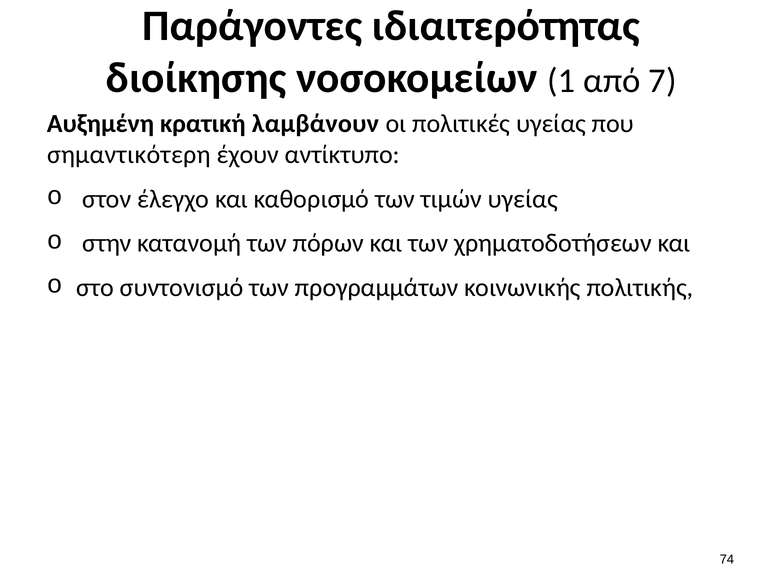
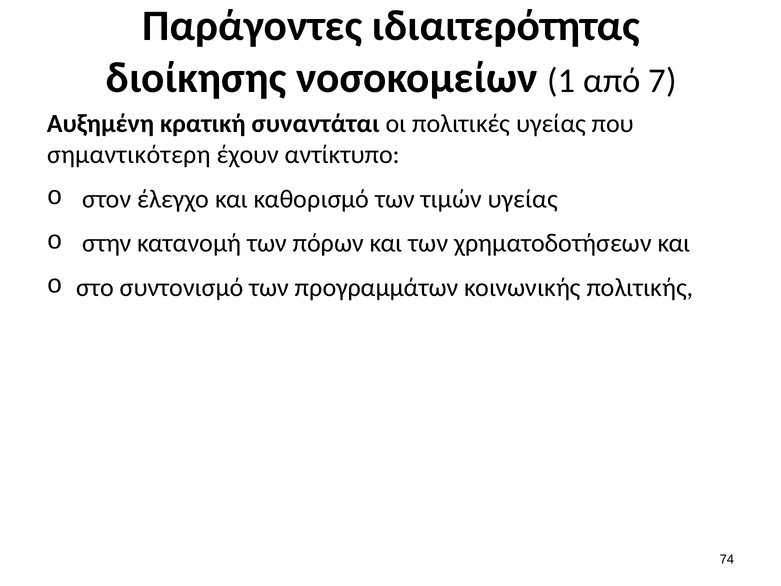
λαμβάνουν: λαμβάνουν -> συναντάται (316, 124)
